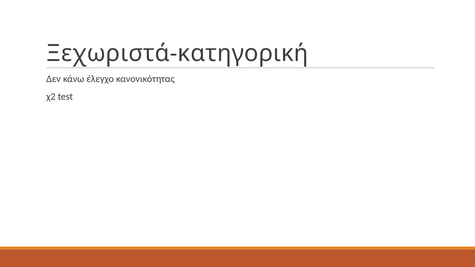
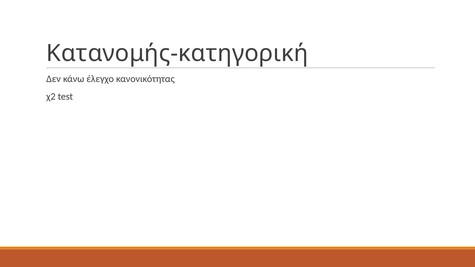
Ξεχωριστά-κατηγορική: Ξεχωριστά-κατηγορική -> Κατανομής-κατηγορική (177, 53)
